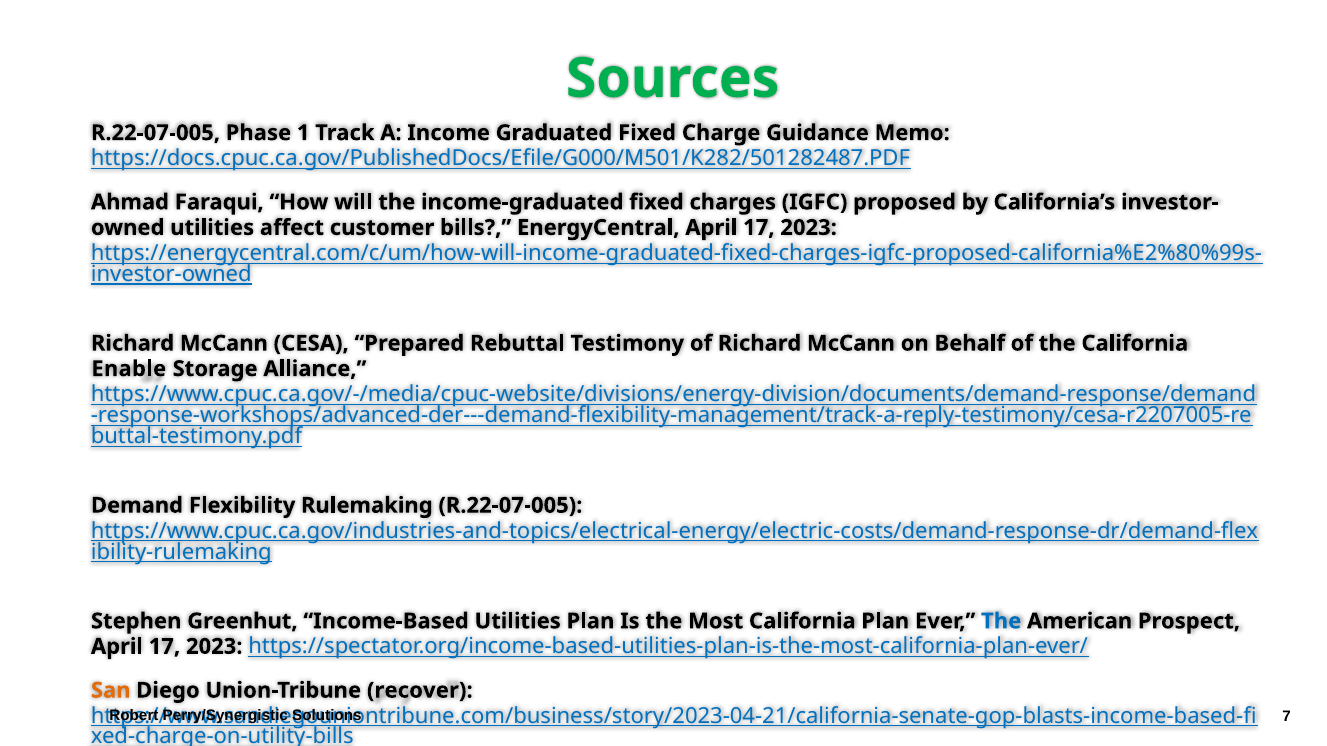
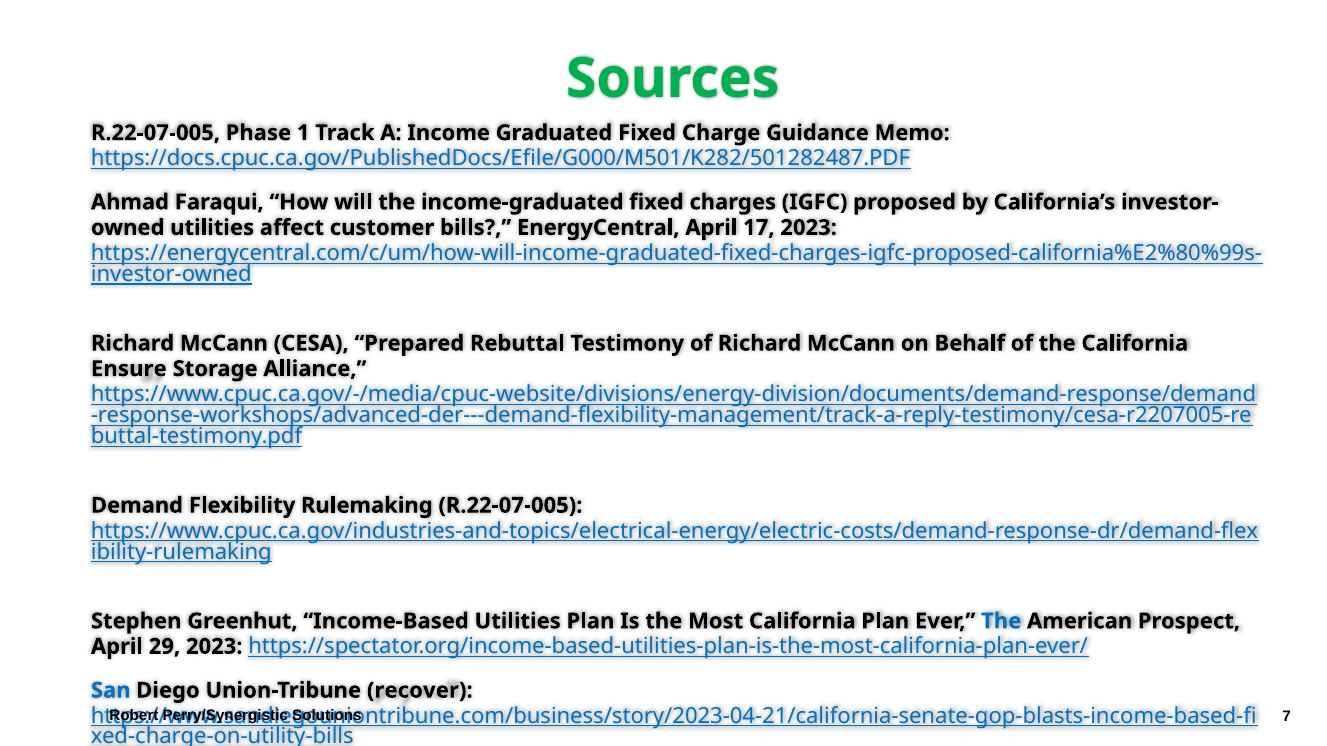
Enable: Enable -> Ensure (129, 369)
17: 17 -> 29 (164, 647)
San colour: orange -> blue (111, 691)
